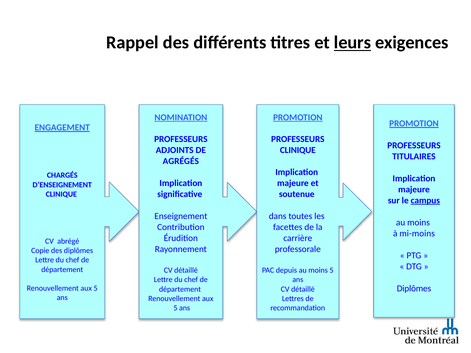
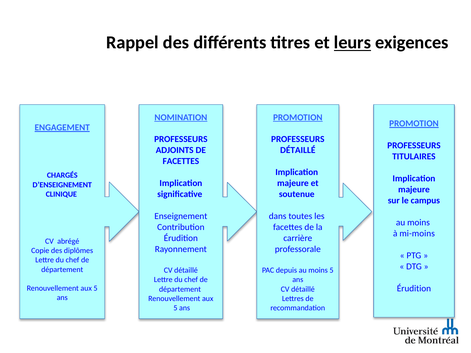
CLINIQUE: CLINIQUE -> DÉTAILLÉ (298, 150)
AGRÉGÉS: AGRÉGÉS -> FACETTES (181, 161)
campus underline: present -> none (425, 201)
Diplômes: Diplômes -> Érudition (414, 289)
